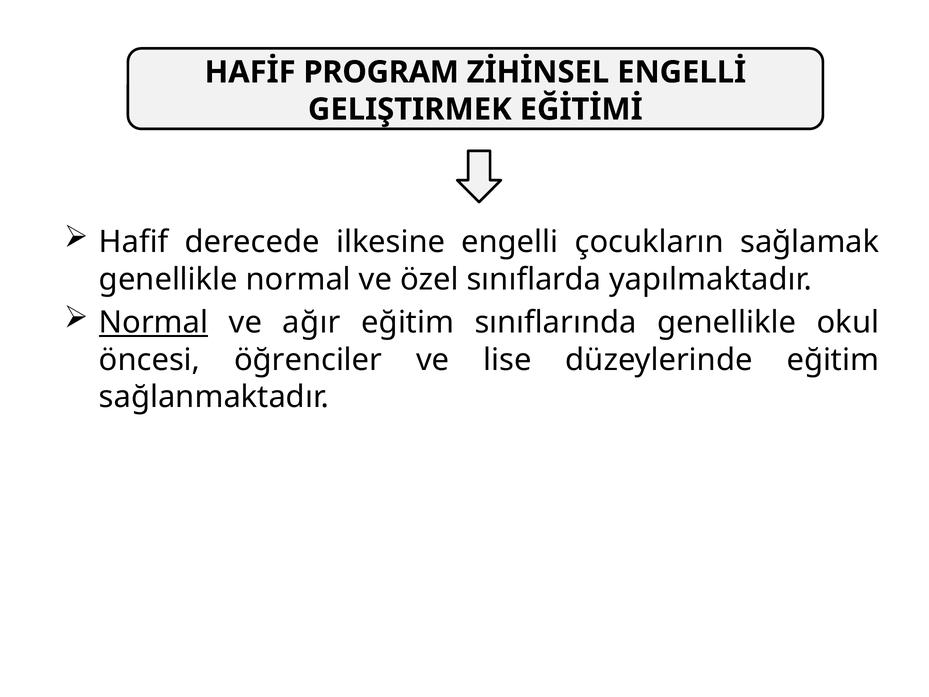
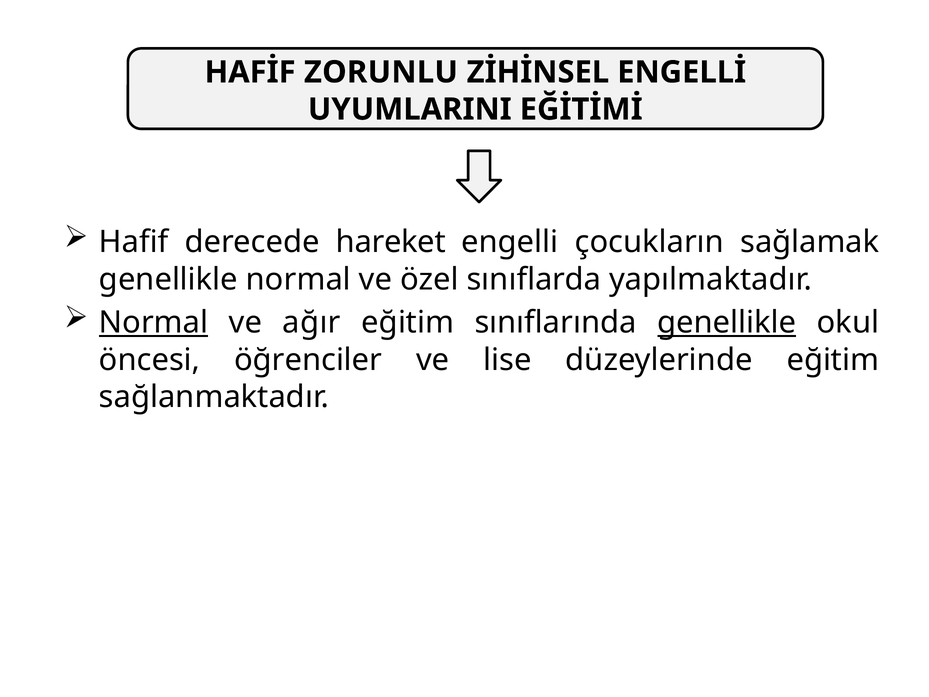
PROGRAM: PROGRAM -> ZORUNLU (381, 72)
GELIŞTIRMEK: GELIŞTIRMEK -> UYUMLARINI (410, 109)
ilkesine: ilkesine -> hareket (391, 242)
genellikle underline: none -> present (727, 323)
